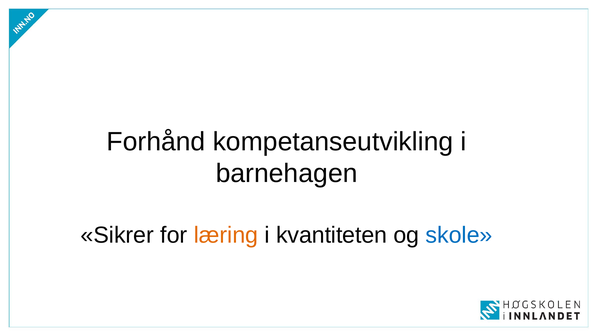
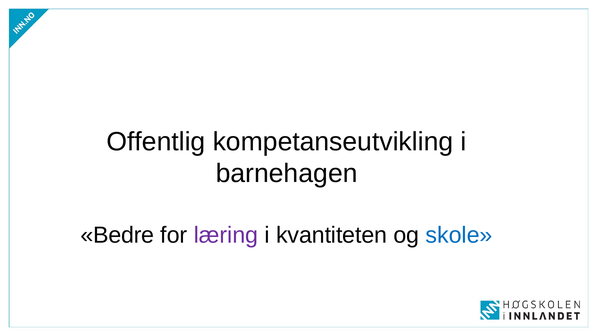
Forhånd: Forhånd -> Offentlig (156, 142)
Sikrer: Sikrer -> Bedre (117, 235)
læring colour: orange -> purple (226, 235)
